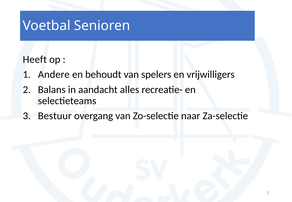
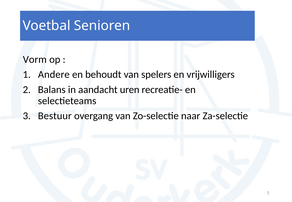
Heeft: Heeft -> Vorm (35, 60)
alles: alles -> uren (130, 90)
